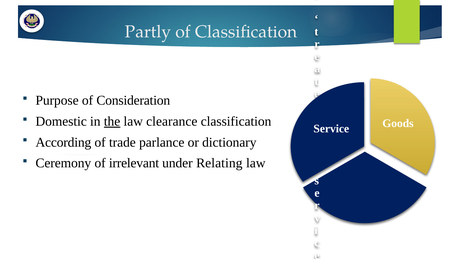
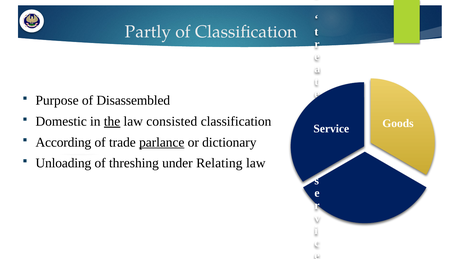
Consideration: Consideration -> Disassembled (133, 100)
clearance: clearance -> consisted (172, 121)
parlance underline: none -> present (162, 142)
Ceremony: Ceremony -> Unloading (63, 163)
irrelevant: irrelevant -> threshing (134, 163)
